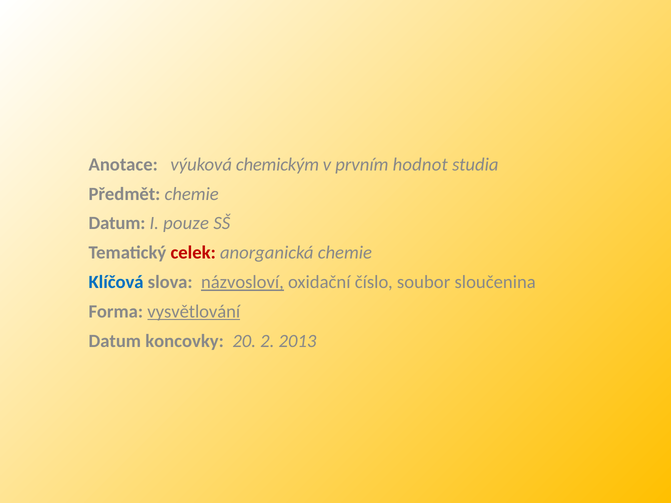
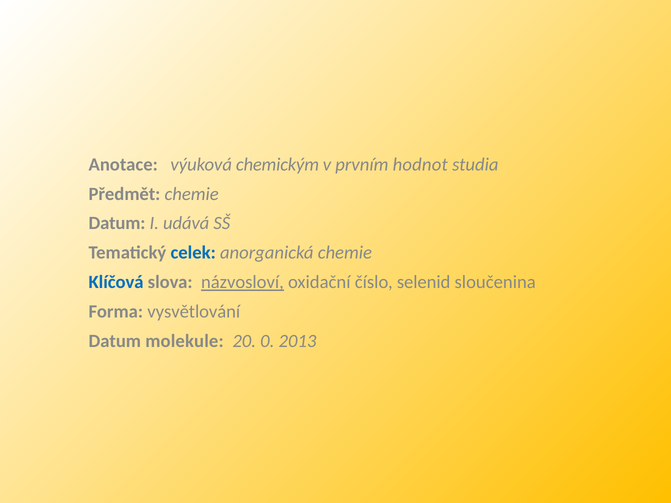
pouze: pouze -> udává (186, 223)
celek colour: red -> blue (193, 253)
soubor: soubor -> selenid (424, 282)
vysvětlování underline: present -> none (194, 312)
koncovky: koncovky -> molekule (184, 341)
2: 2 -> 0 (267, 341)
